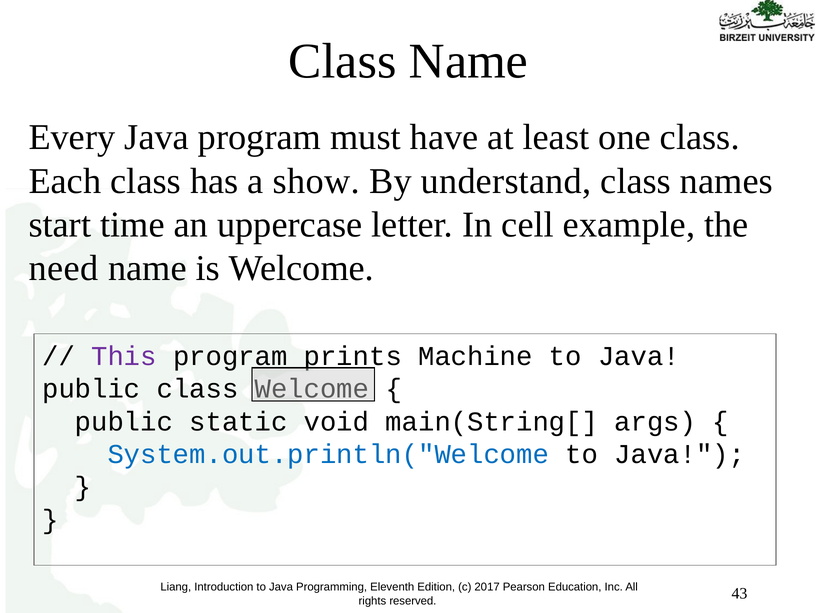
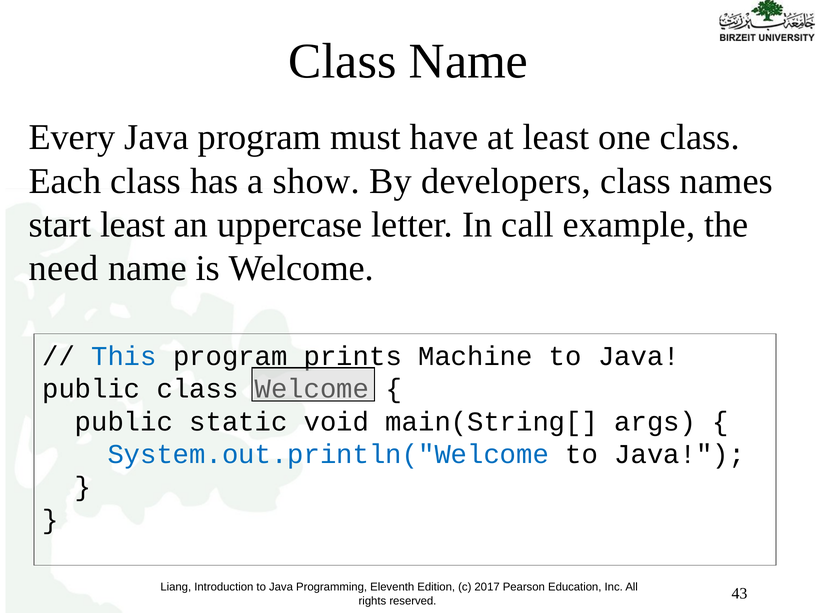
understand: understand -> developers (506, 181)
start time: time -> least (133, 225)
cell: cell -> call (528, 225)
This colour: purple -> blue (124, 356)
